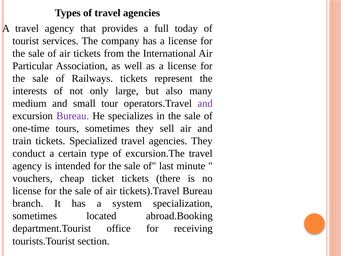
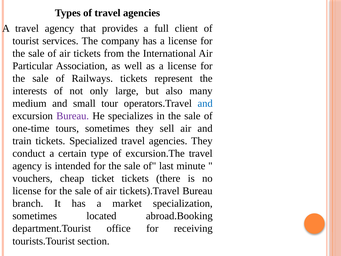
today: today -> client (186, 28)
and colour: purple -> blue (205, 103)
system: system -> market (127, 203)
